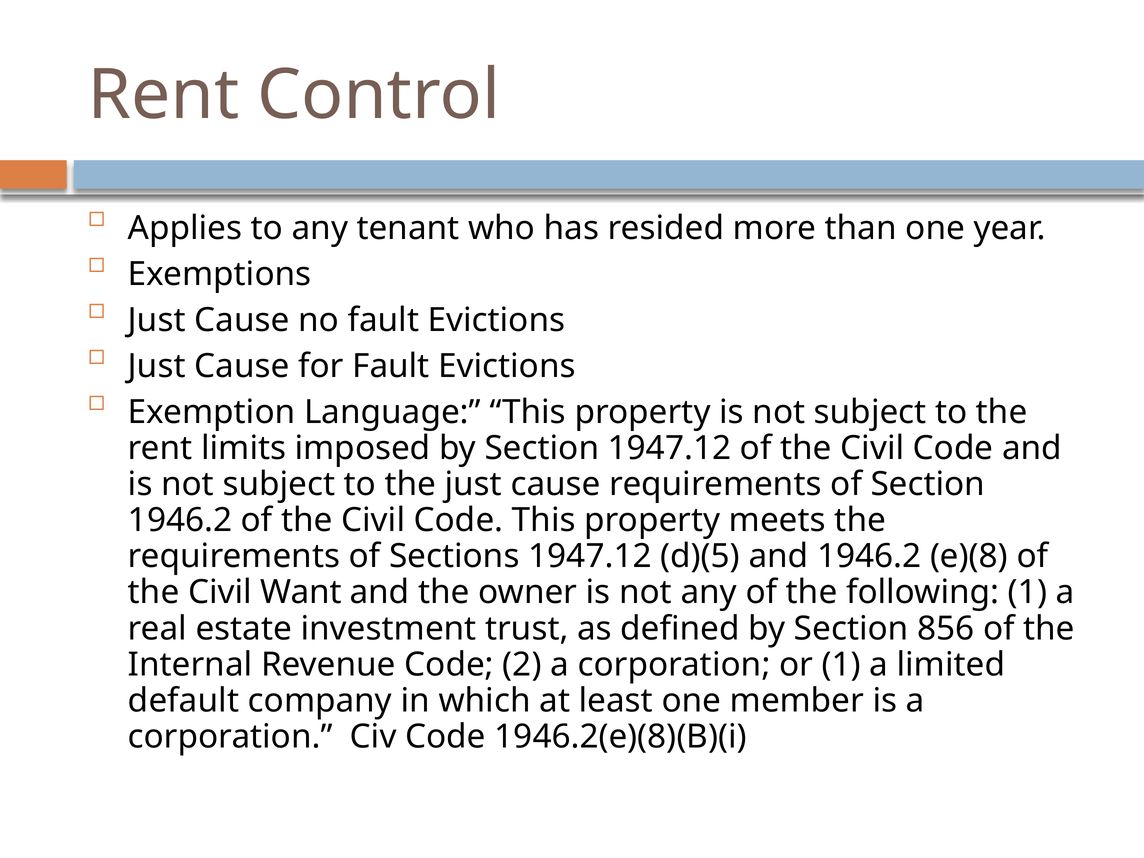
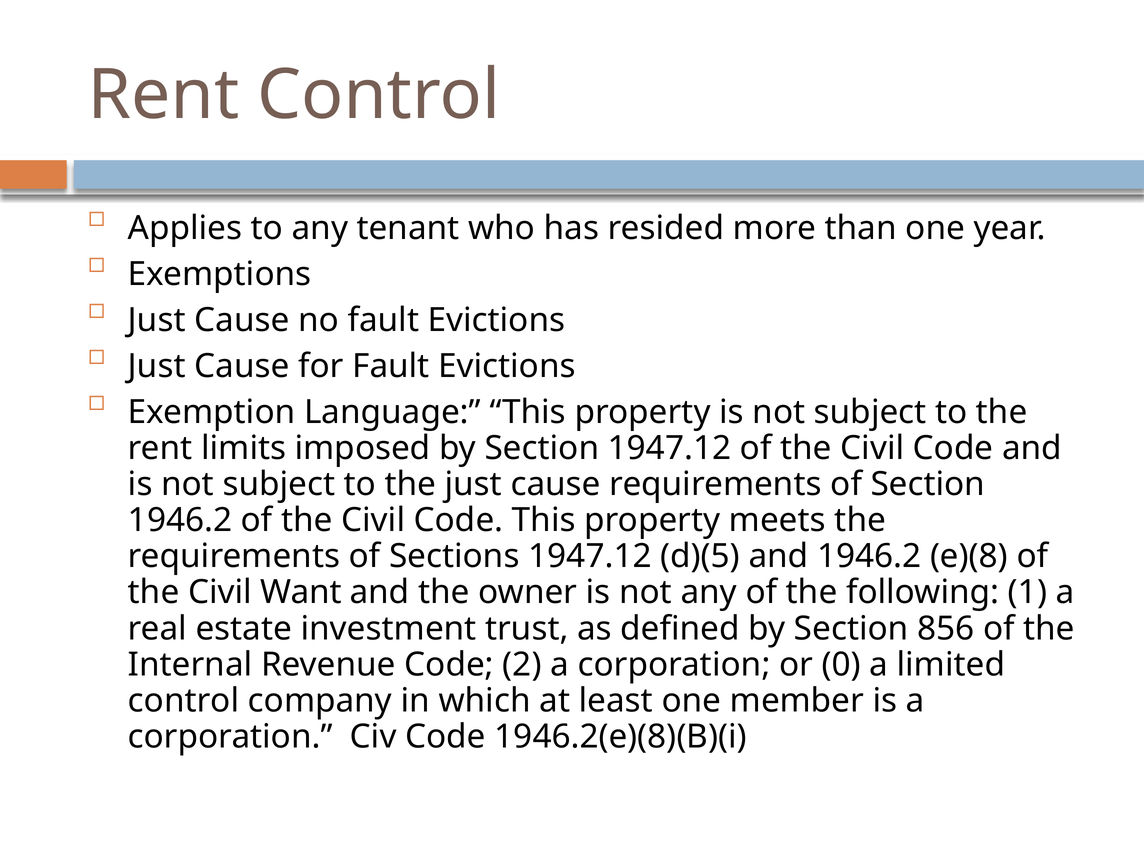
or 1: 1 -> 0 (841, 665)
default: default -> control (184, 701)
